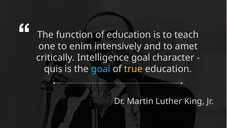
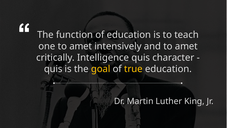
one to enim: enim -> amet (81, 46)
Intelligence goal: goal -> quis (141, 57)
goal colour: light blue -> yellow (101, 69)
